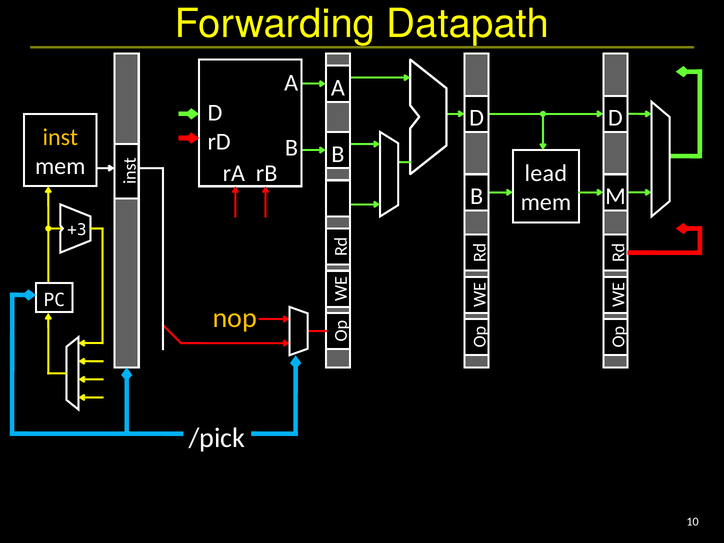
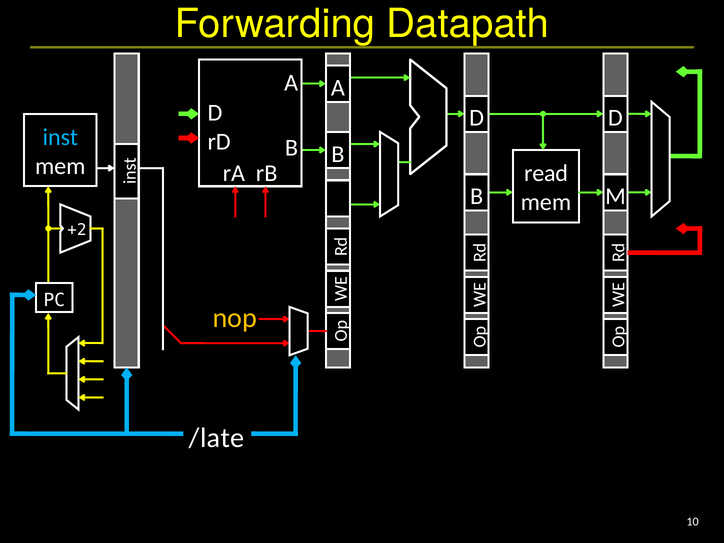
inst colour: yellow -> light blue (60, 137)
lead: lead -> read (546, 173)
+3: +3 -> +2 (77, 230)
/pick: /pick -> /late (217, 438)
